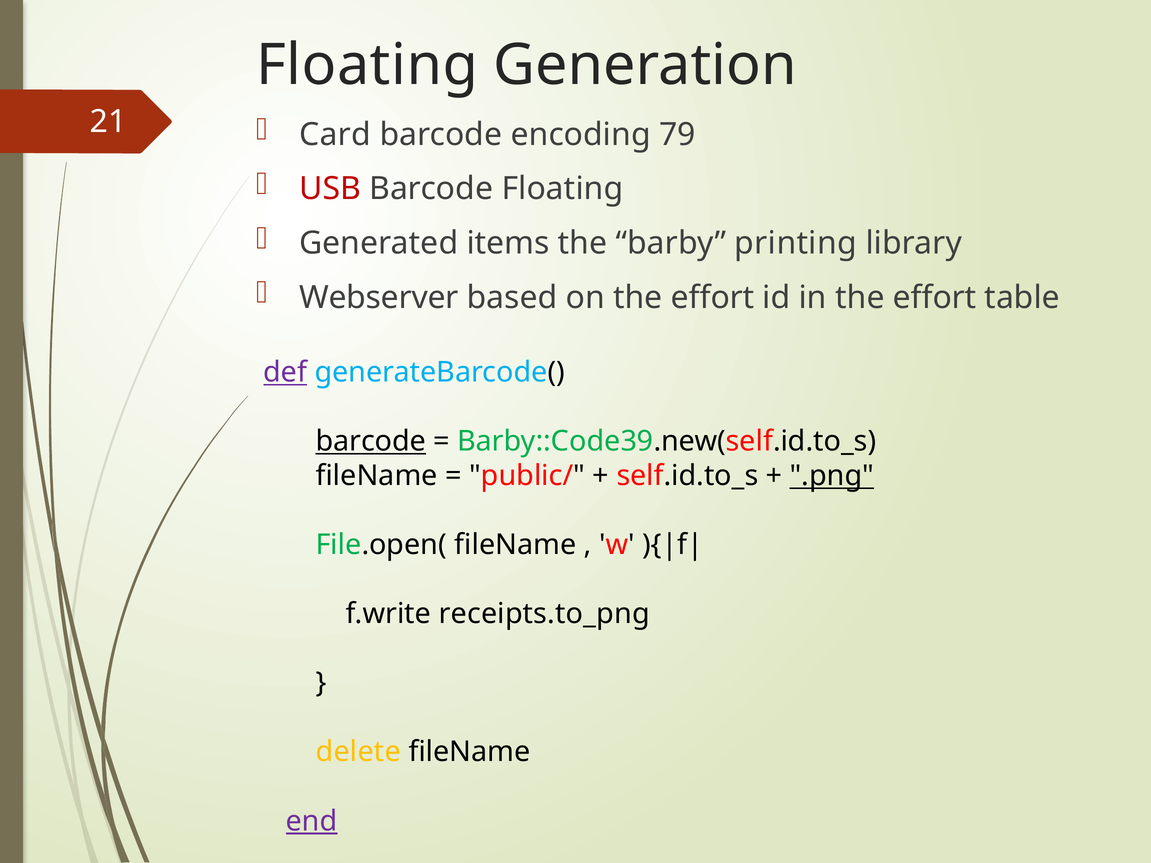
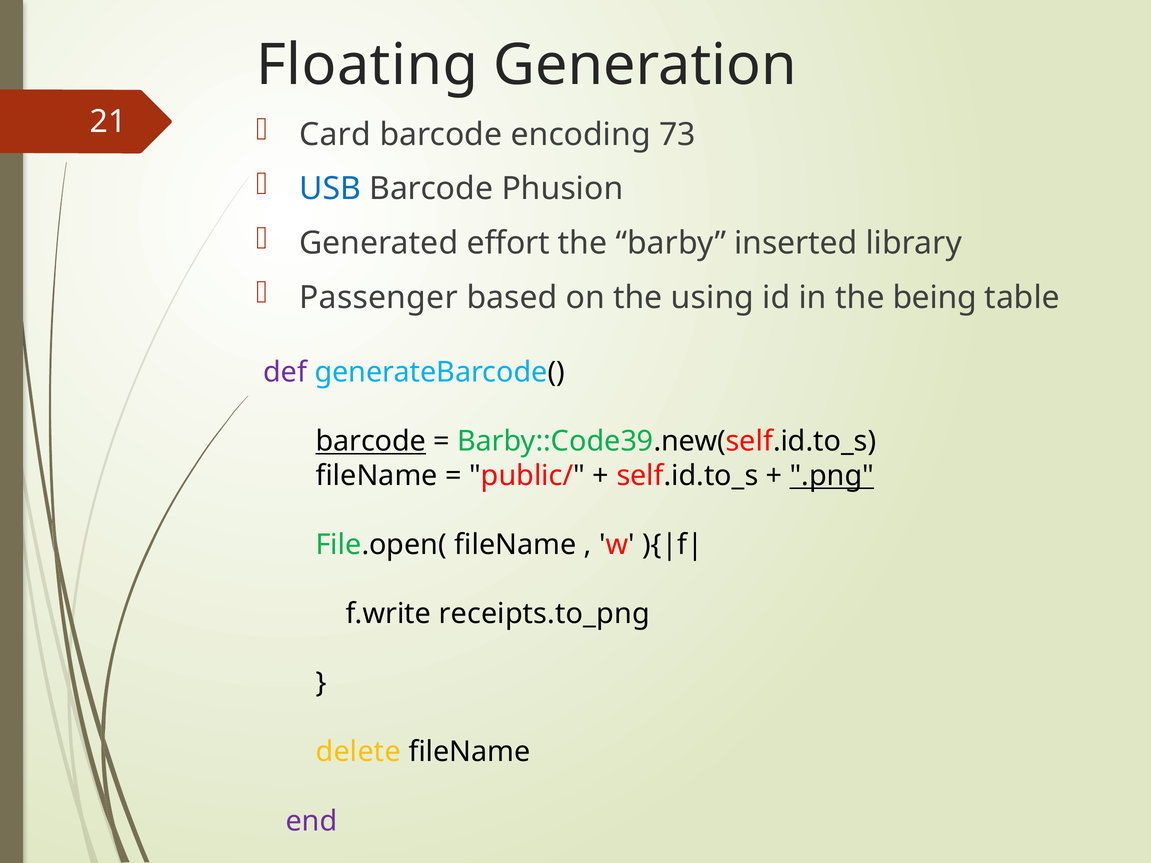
79: 79 -> 73 (677, 134)
USB colour: red -> blue (330, 189)
Barcode Floating: Floating -> Phusion (562, 189)
items: items -> effort (508, 243)
printing: printing -> inserted (796, 243)
Webserver: Webserver -> Passenger (379, 298)
on the effort: effort -> using (713, 298)
in the effort: effort -> being (935, 298)
def underline: present -> none (285, 372)
end underline: present -> none (312, 821)
